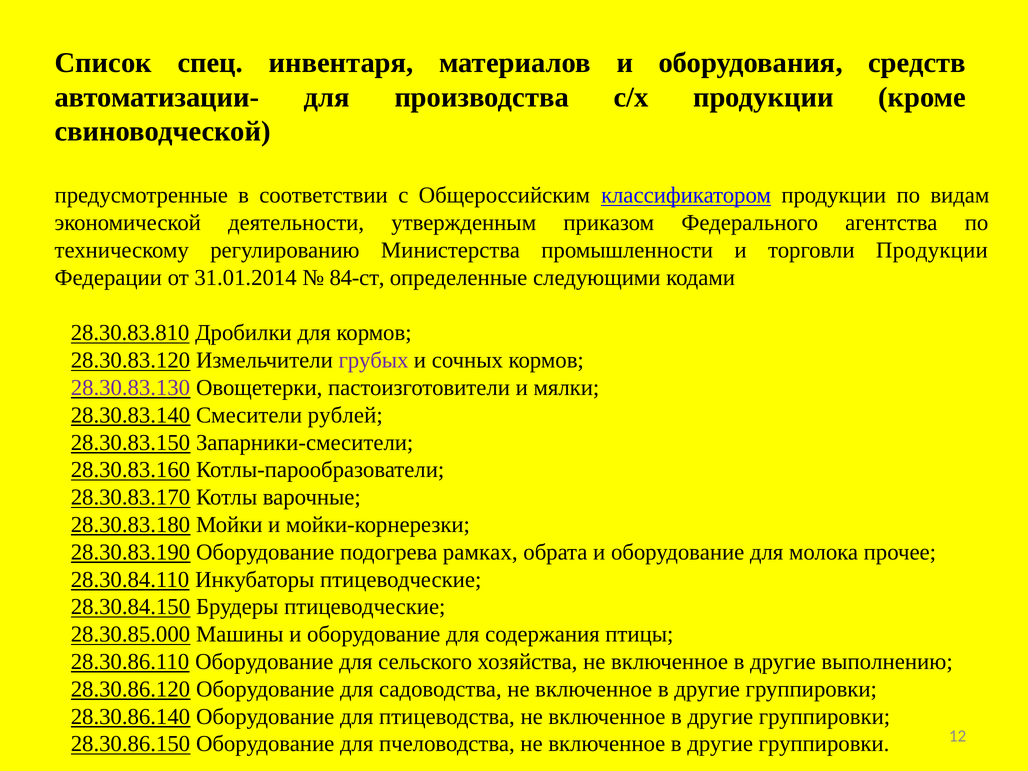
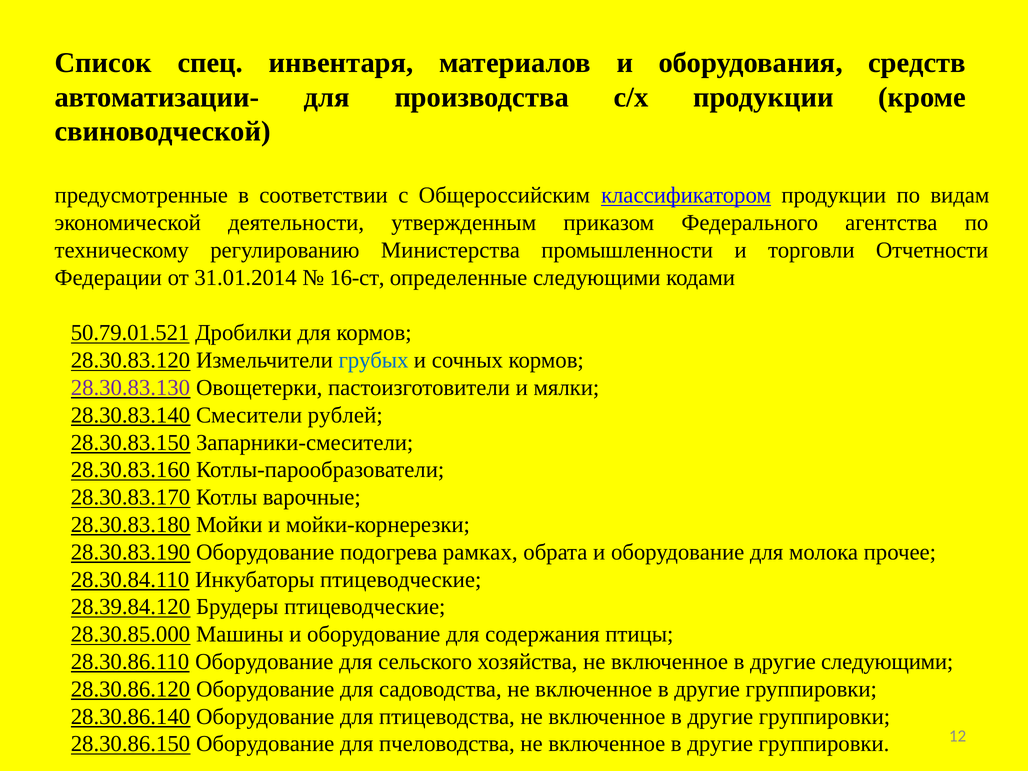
торговли Продукции: Продукции -> Отчетности (932, 250)
84-ст: 84-ст -> 16-ст (357, 278)
28.30.83.810: 28.30.83.810 -> 50.79.01.521 (130, 333)
грубых colour: purple -> blue (373, 360)
28.30.84.150: 28.30.84.150 -> 28.39.84.120 (130, 607)
другие выполнению: выполнению -> следующими (887, 662)
